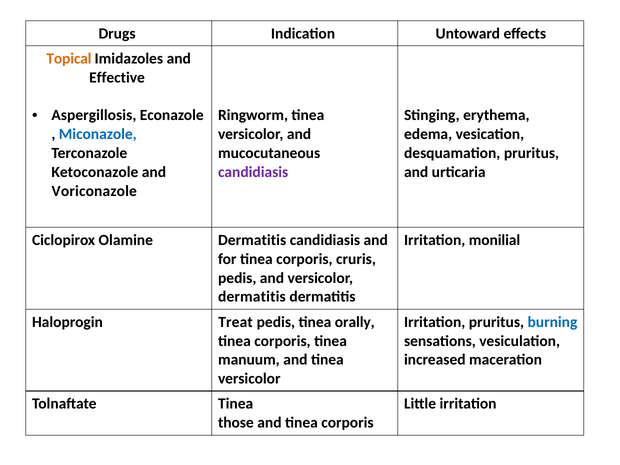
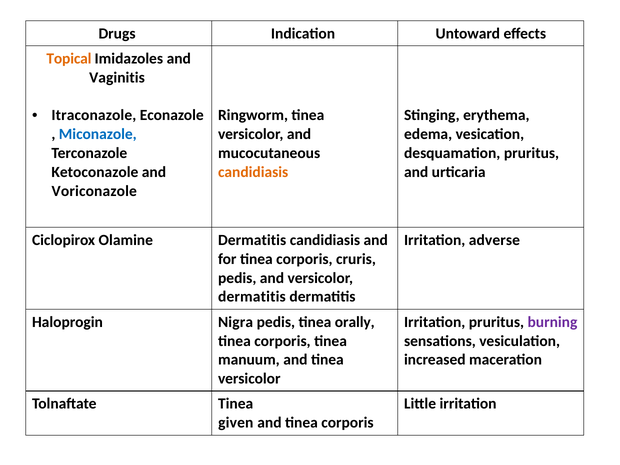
Effective: Effective -> Vaginitis (117, 77)
Aspergillosis: Aspergillosis -> Itraconazole (94, 115)
candidiasis colour: purple -> orange (253, 172)
monilial: monilial -> adverse (494, 240)
Treat: Treat -> Nigra (236, 322)
burning colour: blue -> purple (552, 322)
those: those -> given (236, 423)
